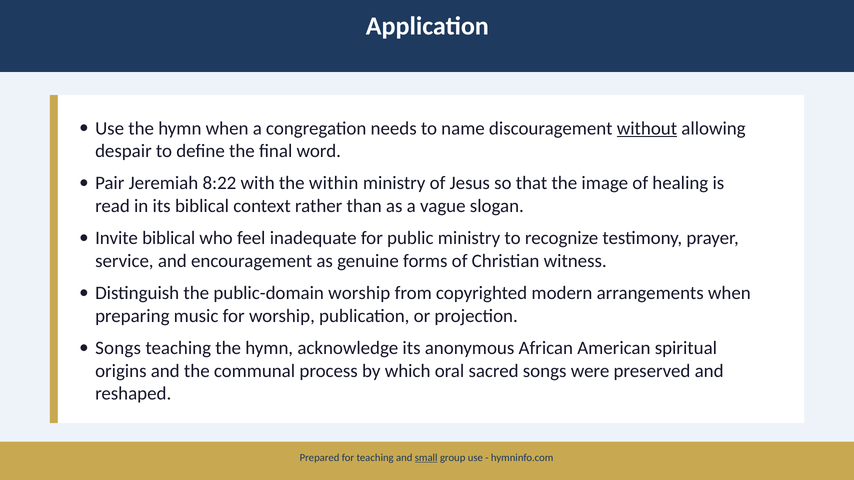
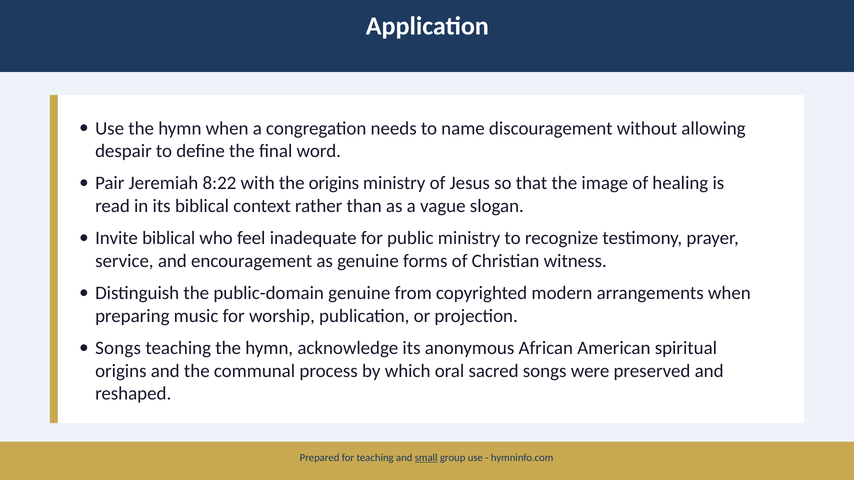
without underline: present -> none (647, 128)
the within: within -> origins (334, 183)
public-domain worship: worship -> genuine (359, 293)
